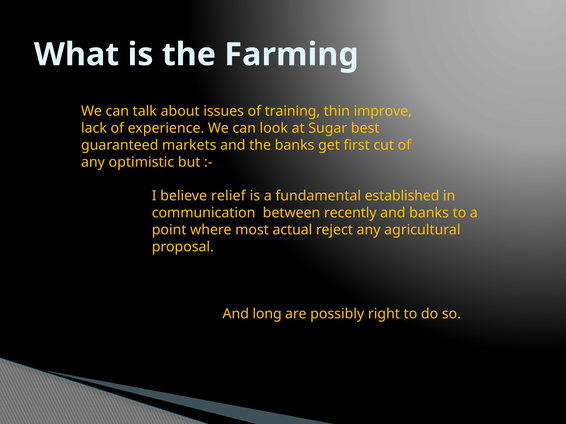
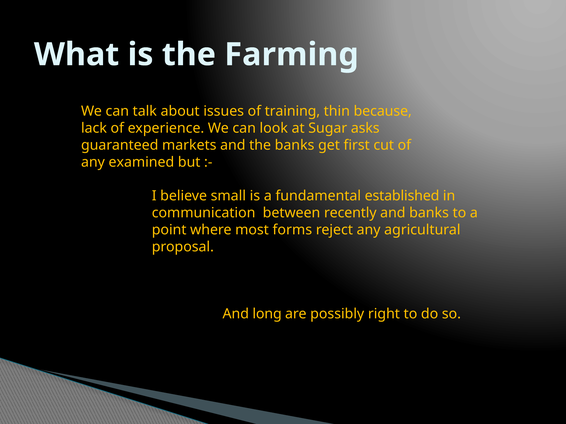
improve: improve -> because (383, 111)
best: best -> asks (365, 128)
optimistic: optimistic -> examined (141, 162)
relief: relief -> small (228, 196)
actual: actual -> forms (292, 230)
